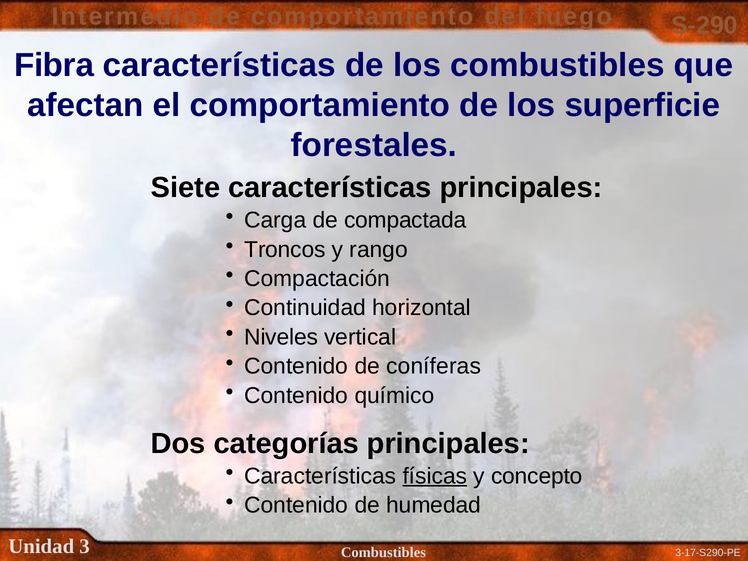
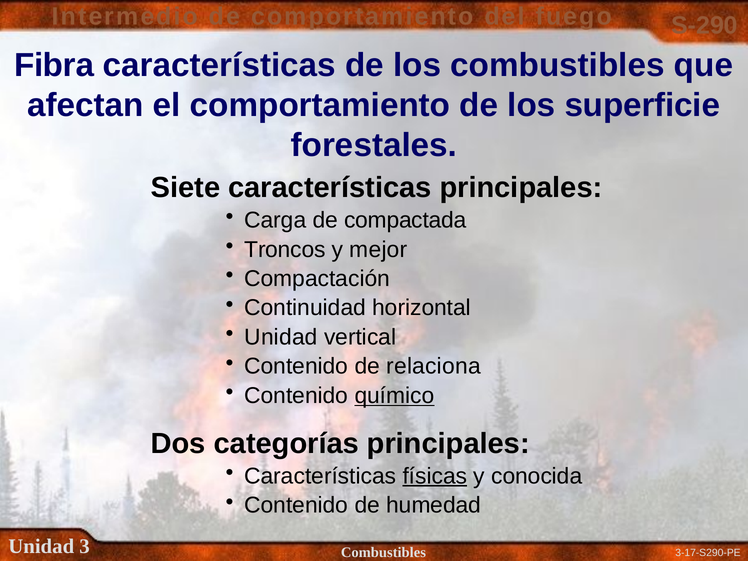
rango: rango -> mejor (378, 249)
Niveles: Niveles -> Unidad (281, 337)
coníferas: coníferas -> relaciona (434, 366)
químico underline: none -> present (394, 396)
concepto: concepto -> conocida (537, 476)
